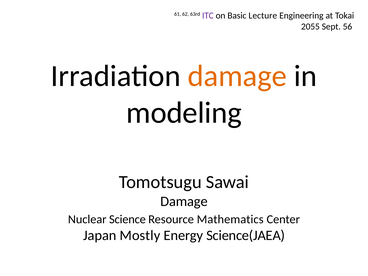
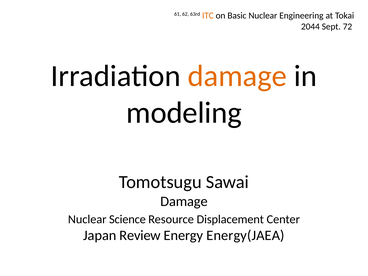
ITC colour: purple -> orange (208, 16)
Basic Lecture: Lecture -> Nuclear (263, 16)
2055: 2055 -> 2044 (310, 27)
56: 56 -> 72 (347, 27)
Mathematics: Mathematics -> Displacement (230, 219)
Mostly: Mostly -> Review (140, 235)
Science(JAEA: Science(JAEA -> Energy(JAEA (246, 235)
